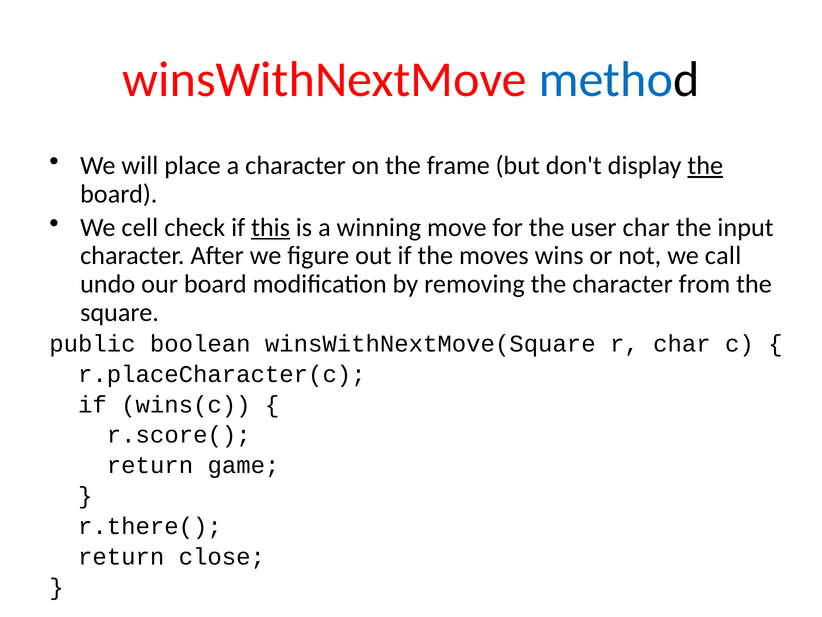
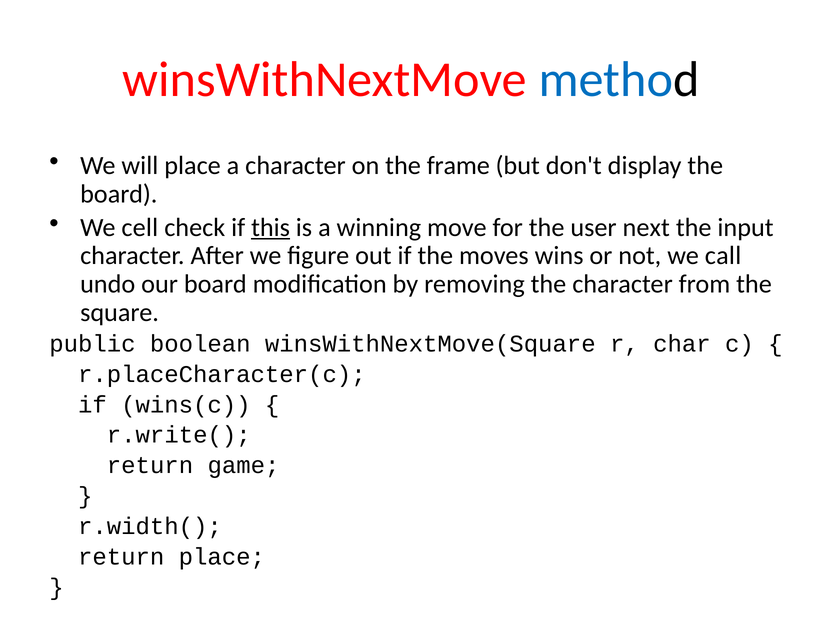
the underline: present -> none (705, 166)
user char: char -> next (646, 227)
r.score(: r.score( -> r.write( (179, 435)
r.there(: r.there( -> r.width( (150, 526)
return close: close -> place (222, 556)
